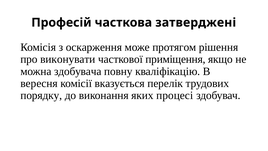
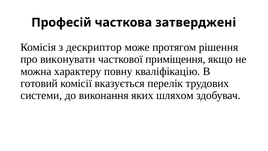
оскарження: оскарження -> дескриптор (94, 47)
здобувача: здобувача -> характеру (78, 71)
вересня: вересня -> готовий (39, 83)
порядку: порядку -> системи (41, 95)
процесі: процесі -> шляхом (175, 95)
